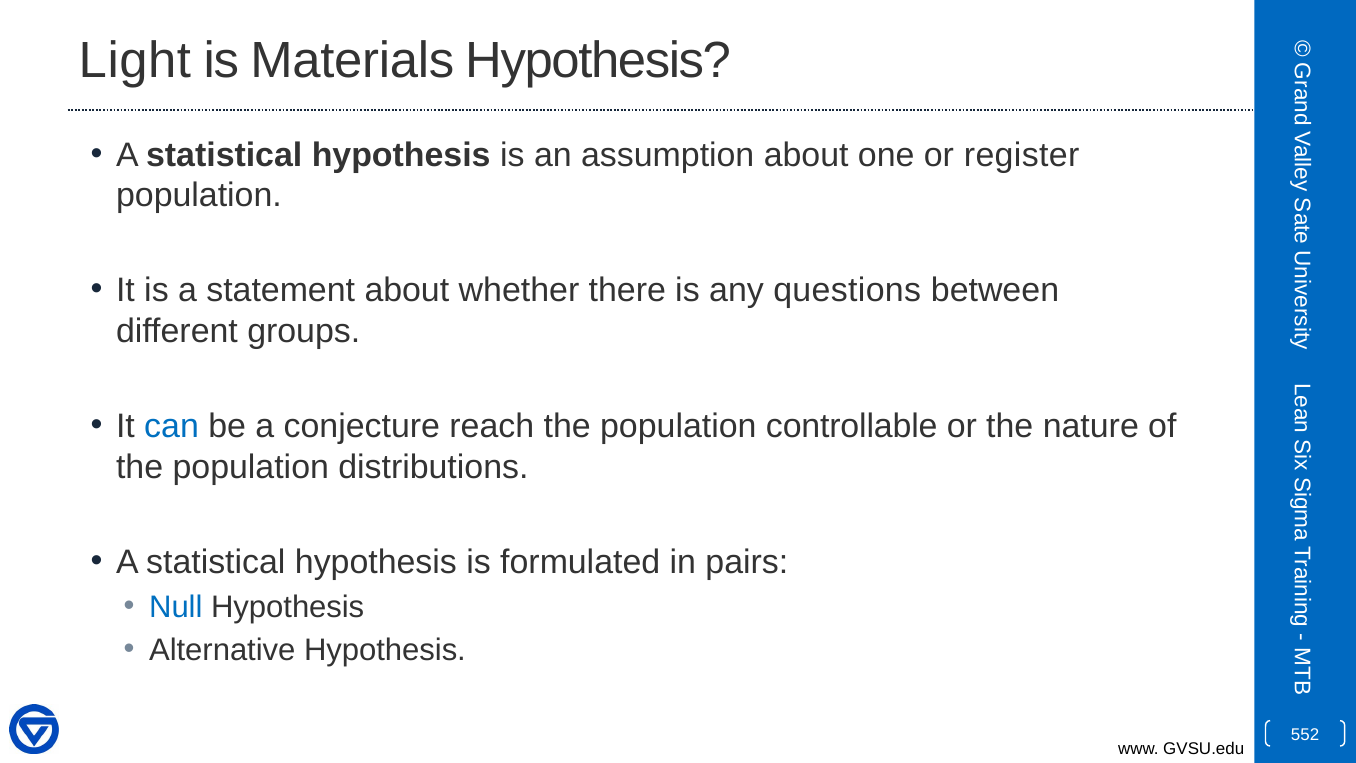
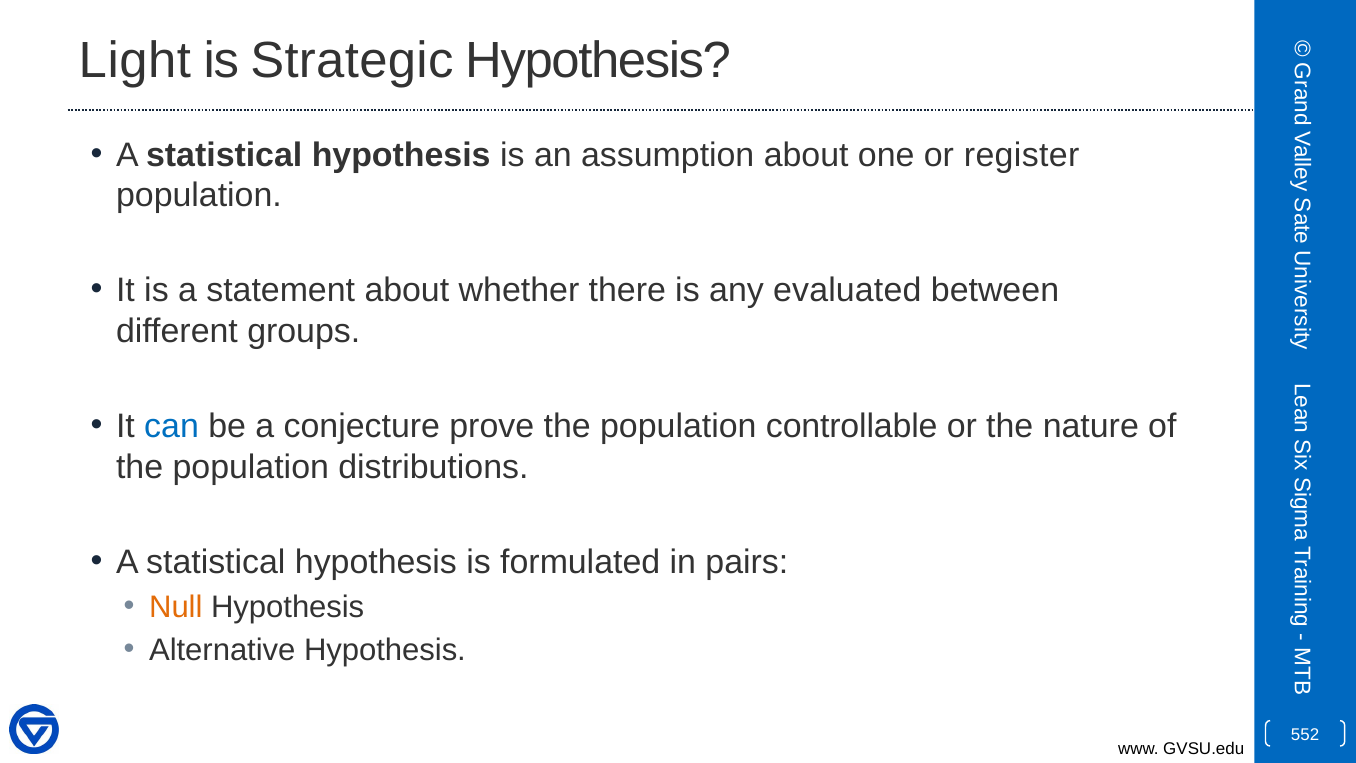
Materials: Materials -> Strategic (352, 60)
questions: questions -> evaluated (847, 291)
reach: reach -> prove (492, 426)
Null colour: blue -> orange (176, 607)
